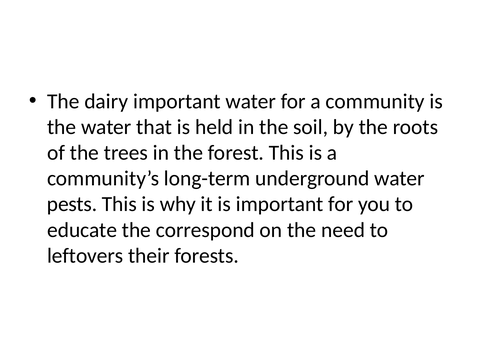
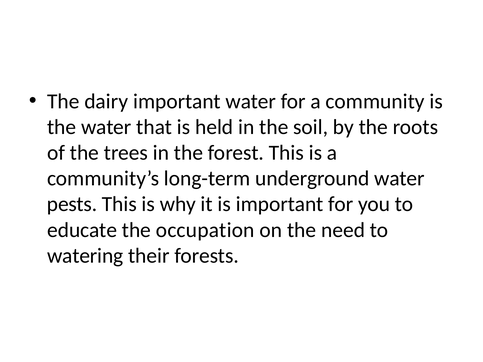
correspond: correspond -> occupation (205, 230)
leftovers: leftovers -> watering (85, 256)
